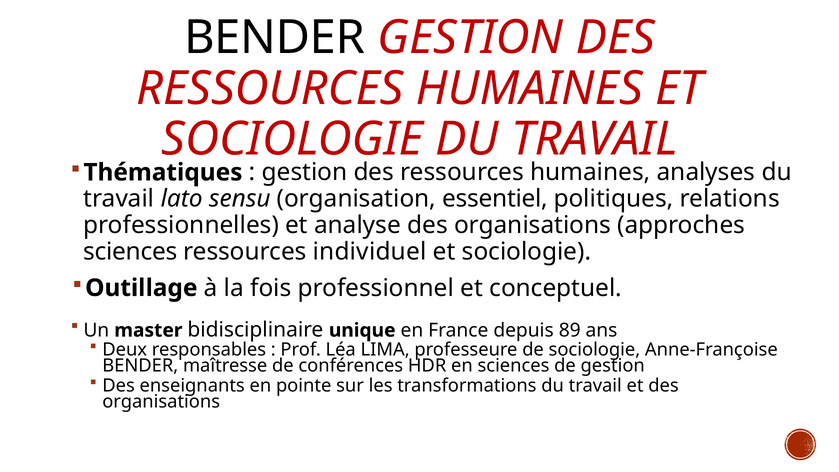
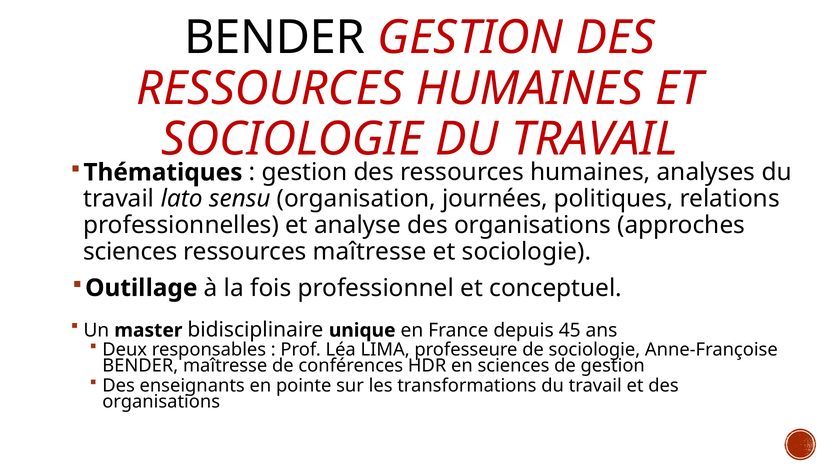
essentiel: essentiel -> journées (495, 199)
ressources individuel: individuel -> maîtresse (370, 252)
89: 89 -> 45 (570, 330)
